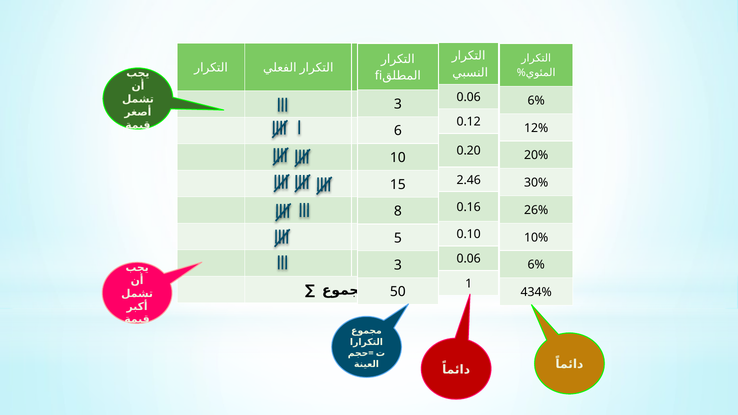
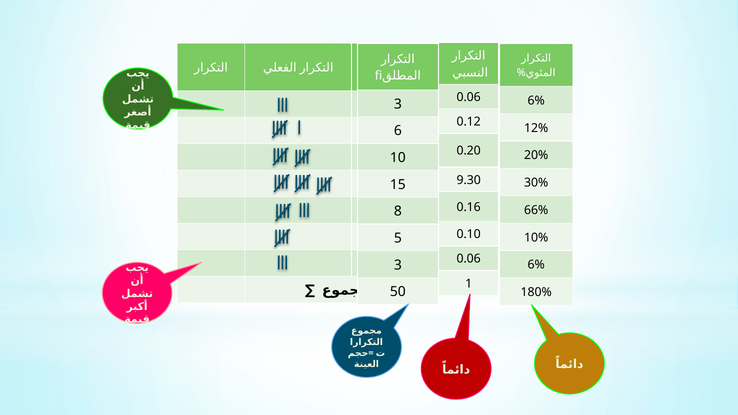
2.46: 2.46 -> 9.30 (469, 180)
26%: 26% -> 66% (536, 210)
434%: 434% -> 180% (536, 292)
